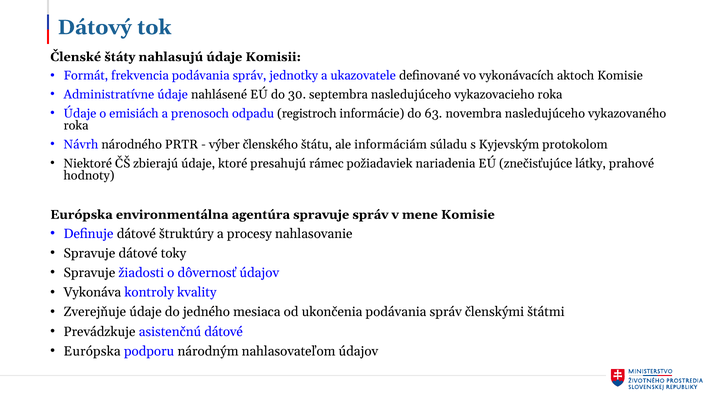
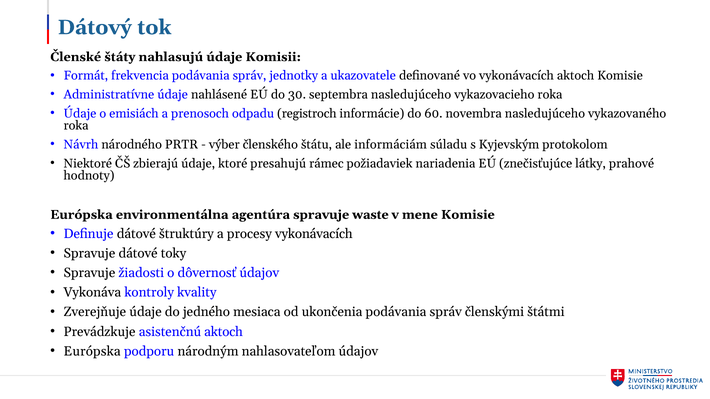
63: 63 -> 60 (433, 114)
spravuje správ: správ -> waste (370, 215)
procesy nahlasovanie: nahlasovanie -> vykonávacích (314, 234)
asistenčnú dátové: dátové -> aktoch (224, 332)
